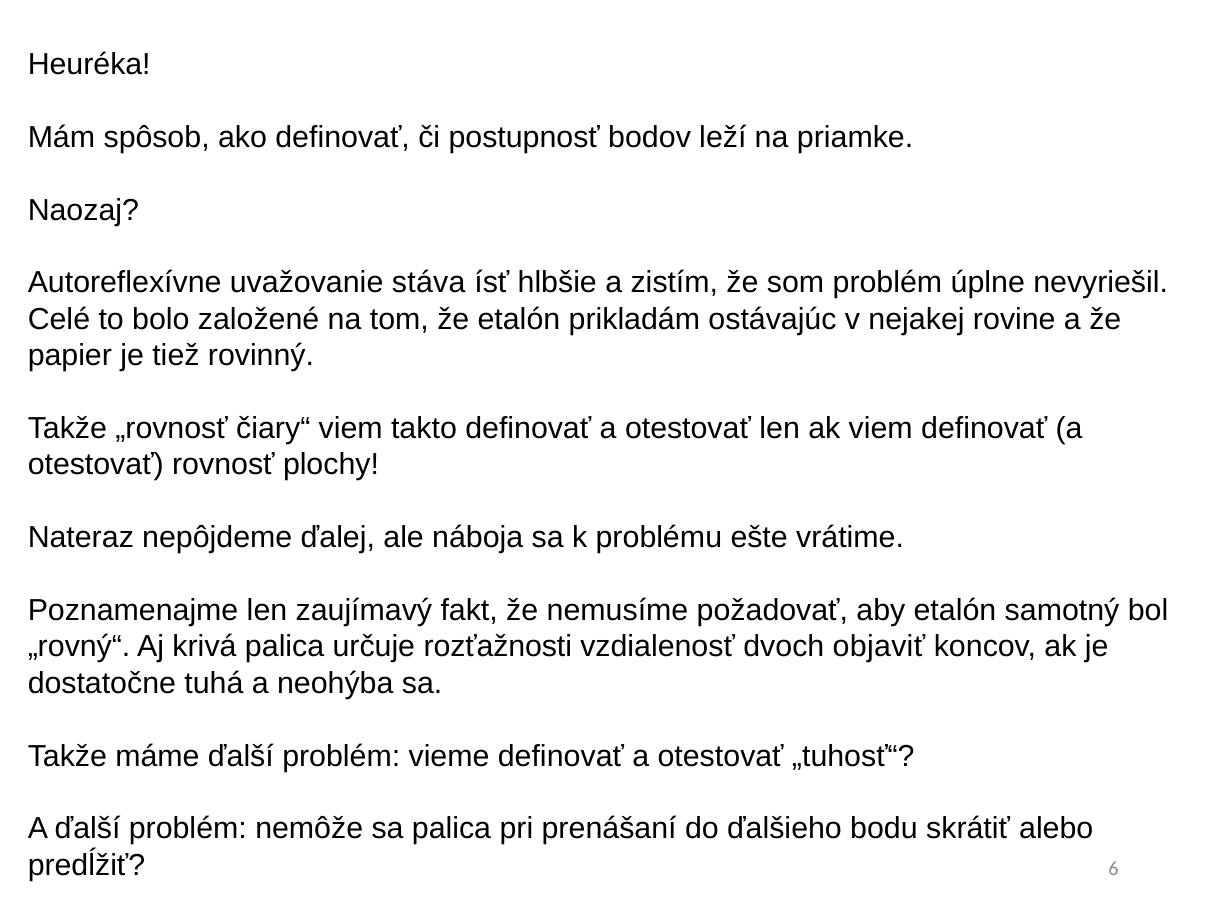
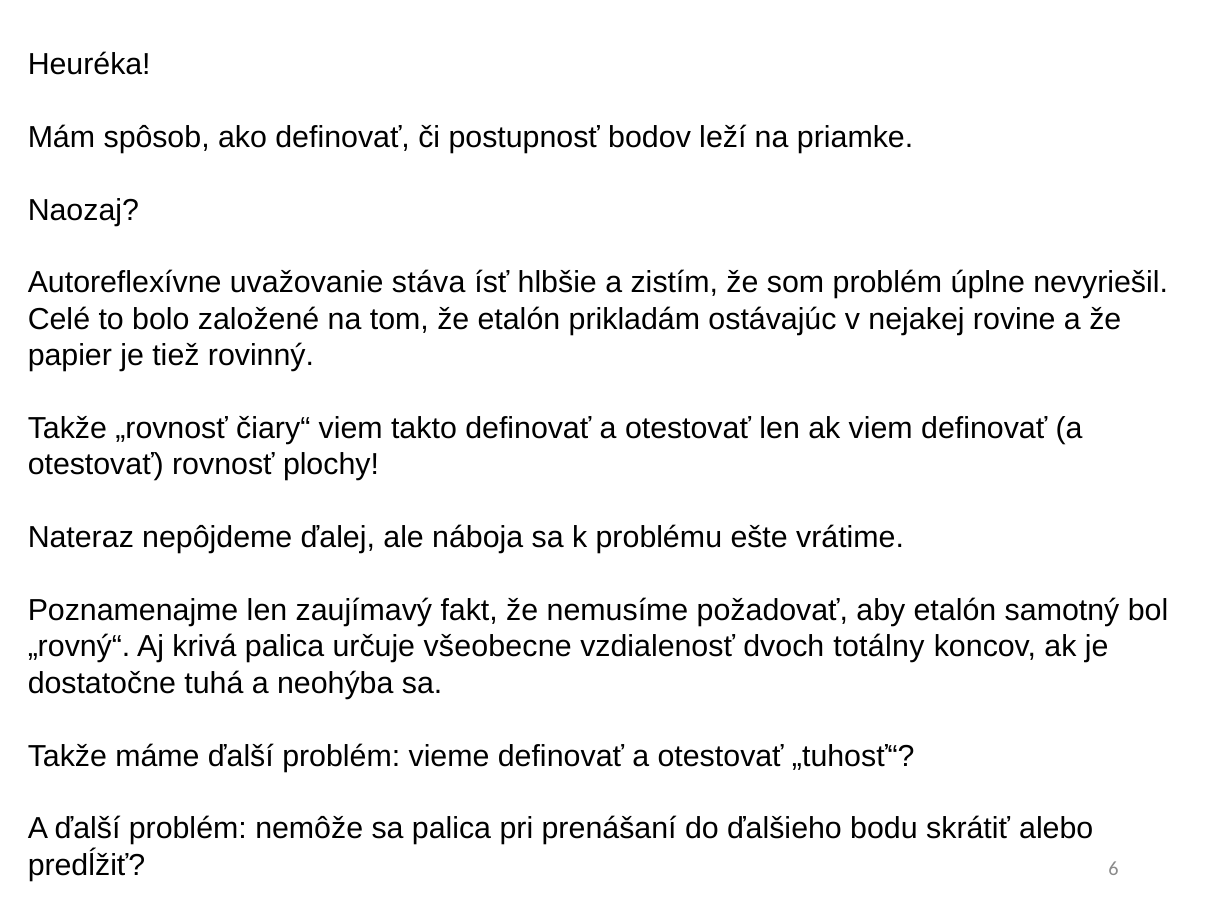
rozťažnosti: rozťažnosti -> všeobecne (498, 647)
objaviť: objaviť -> totálny (879, 647)
